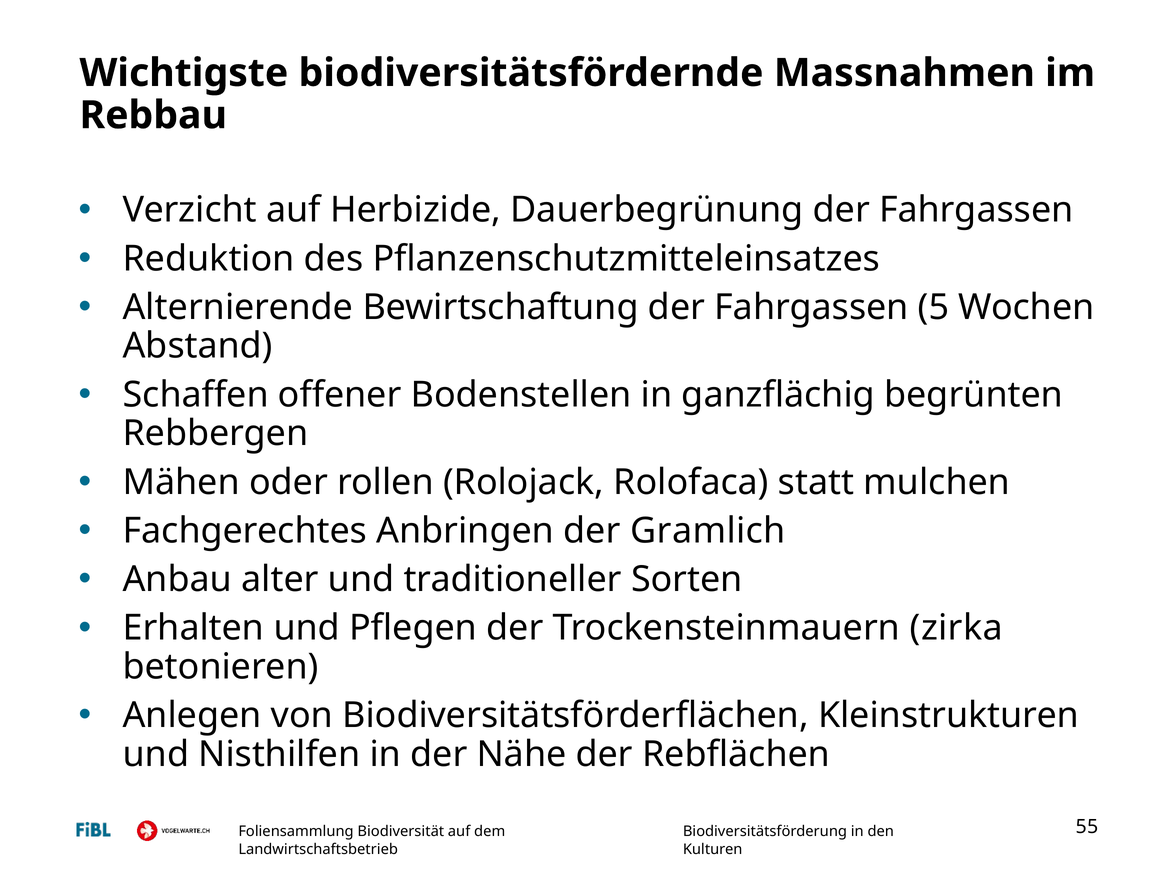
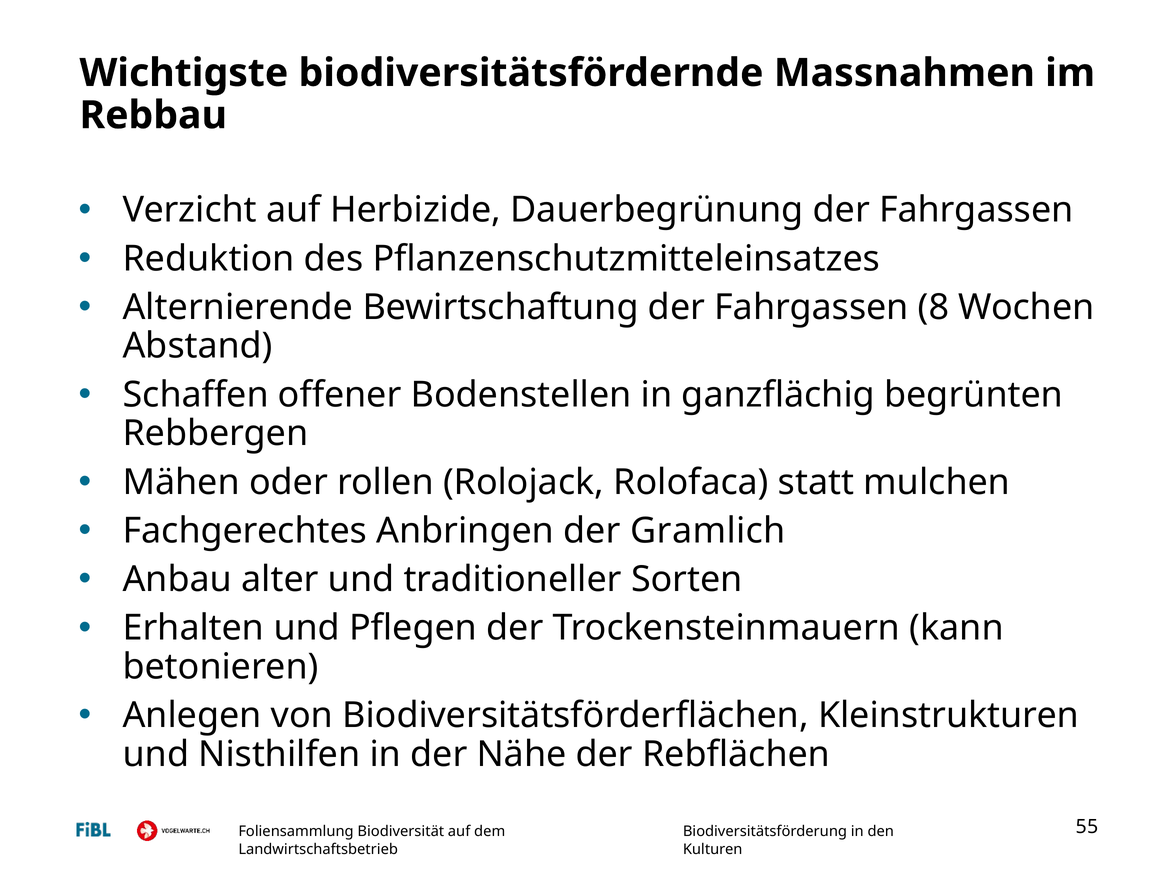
5: 5 -> 8 (933, 307)
zirka: zirka -> kann (957, 628)
